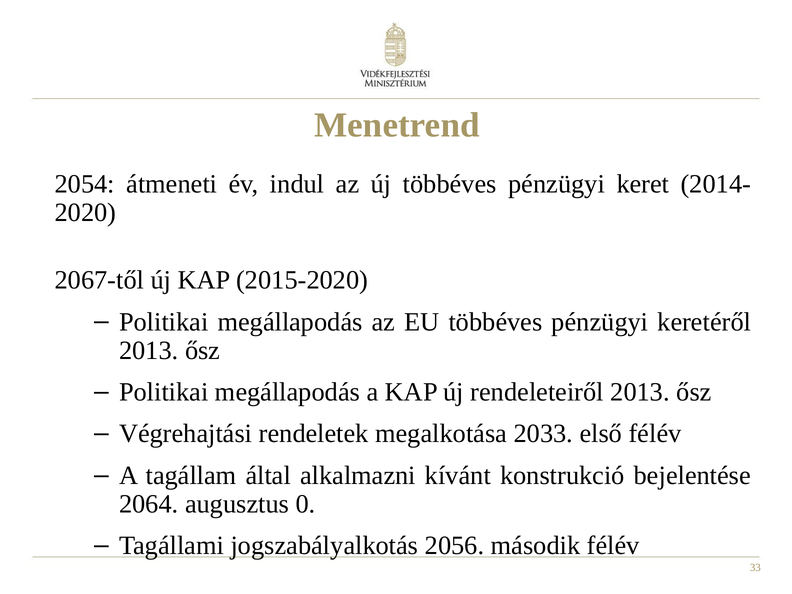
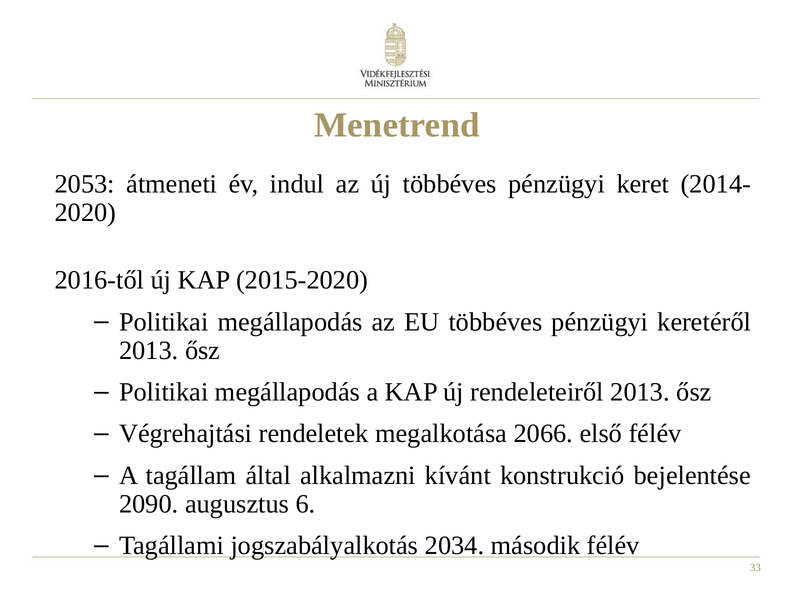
2054: 2054 -> 2053 (85, 184)
2067-től: 2067-től -> 2016-től (99, 280)
2033: 2033 -> 2066 (543, 434)
2064: 2064 -> 2090 (149, 504)
0: 0 -> 6 (305, 504)
2056: 2056 -> 2034 (455, 546)
